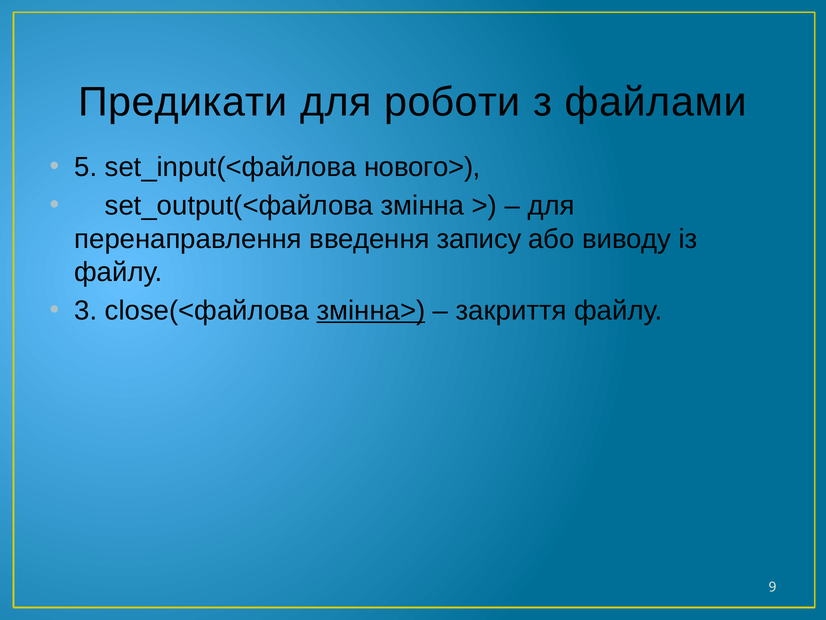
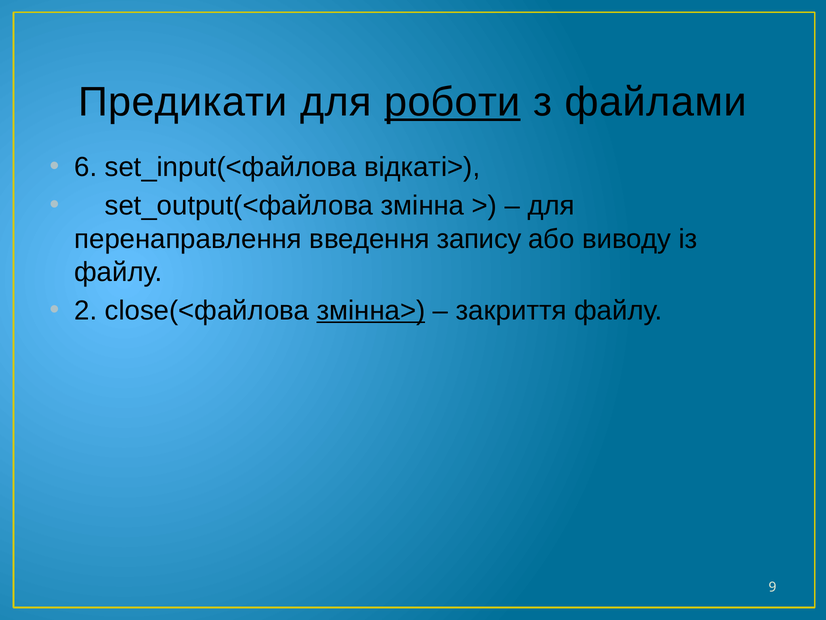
роботи underline: none -> present (452, 102)
5: 5 -> 6 (86, 167)
нового>: нового> -> відкаті> (422, 167)
3: 3 -> 2 (86, 310)
